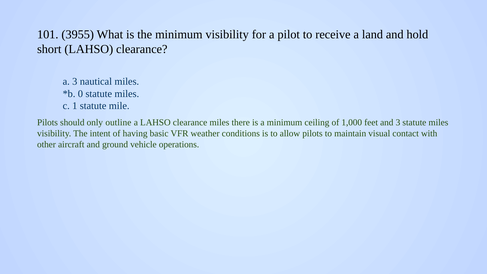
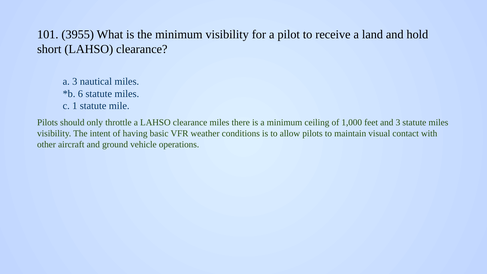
0: 0 -> 6 (80, 94)
outline: outline -> throttle (118, 123)
